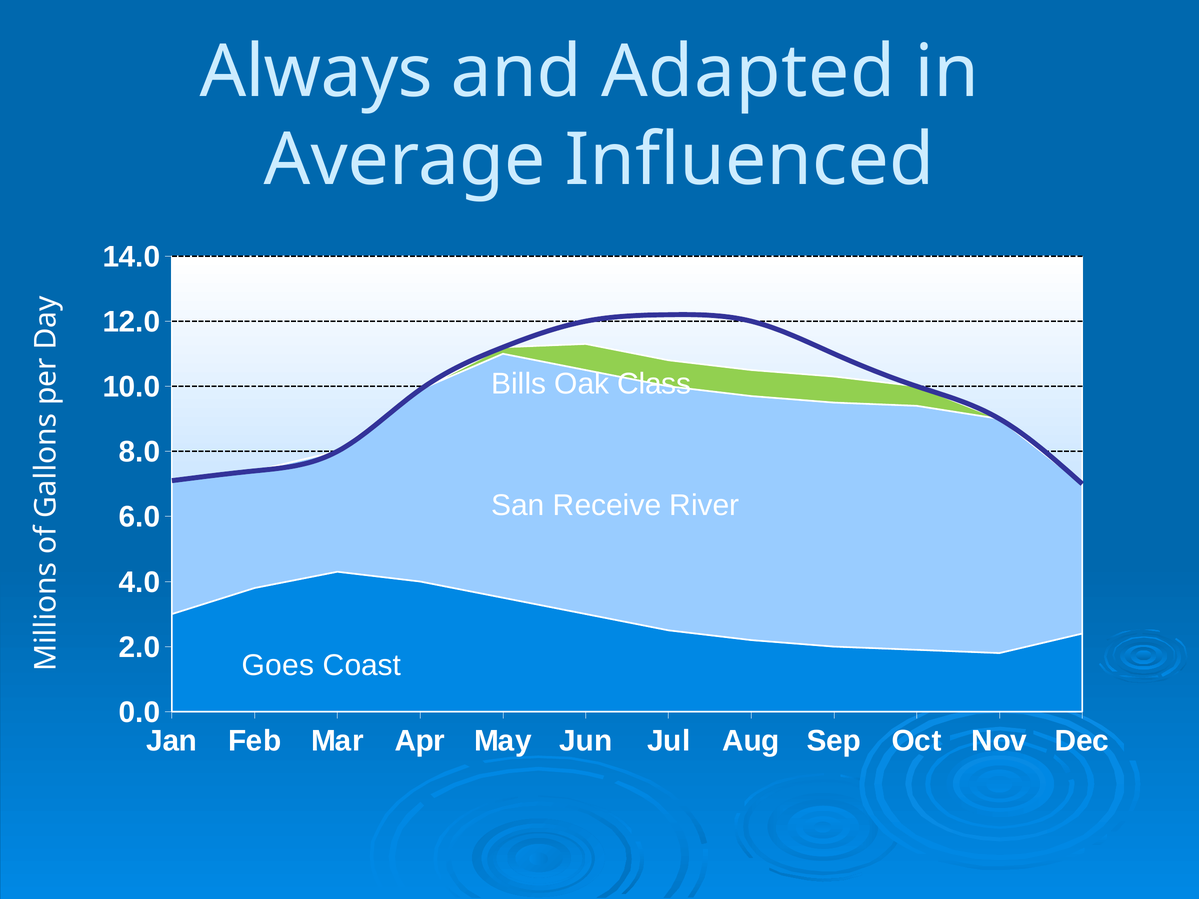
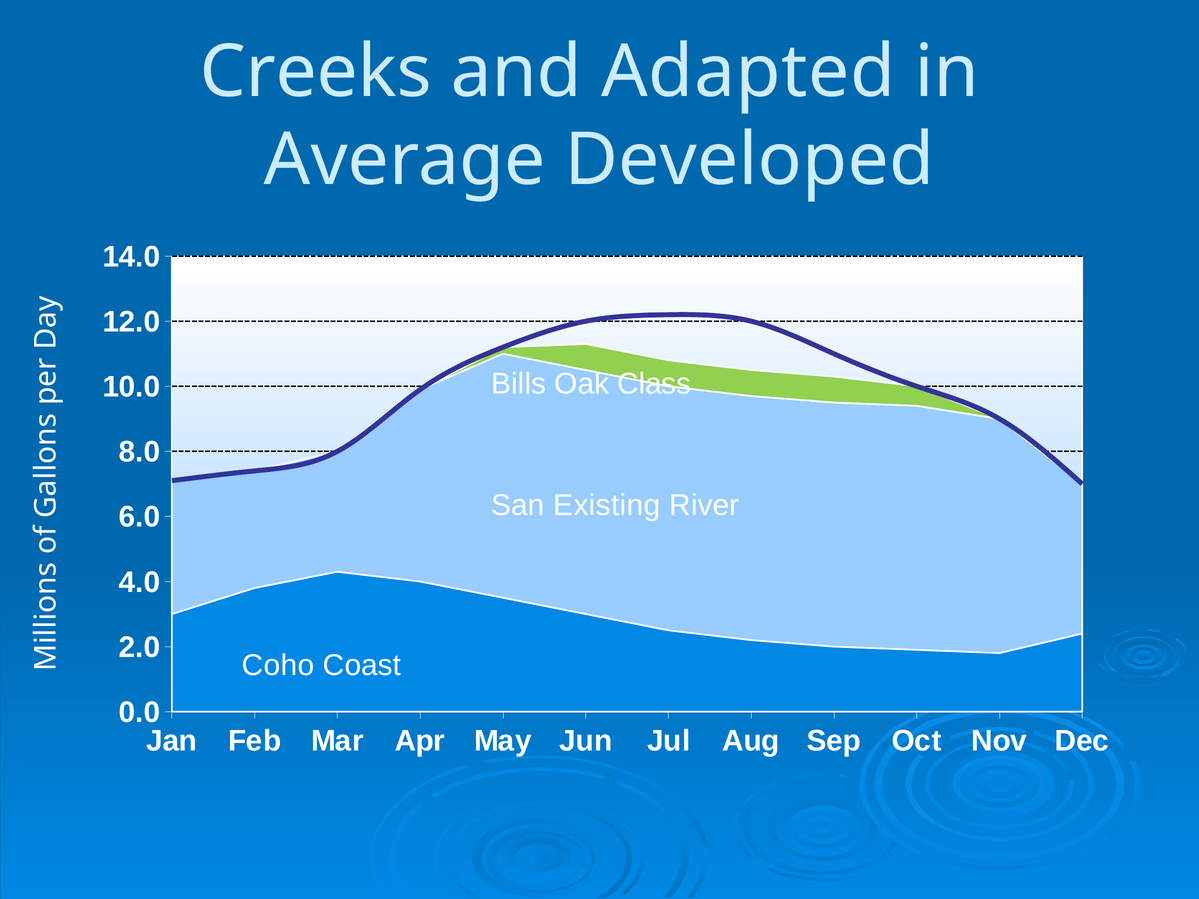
Always: Always -> Creeks (316, 72)
Influenced: Influenced -> Developed (749, 160)
Receive: Receive -> Existing (607, 506)
Goes: Goes -> Coho (278, 665)
